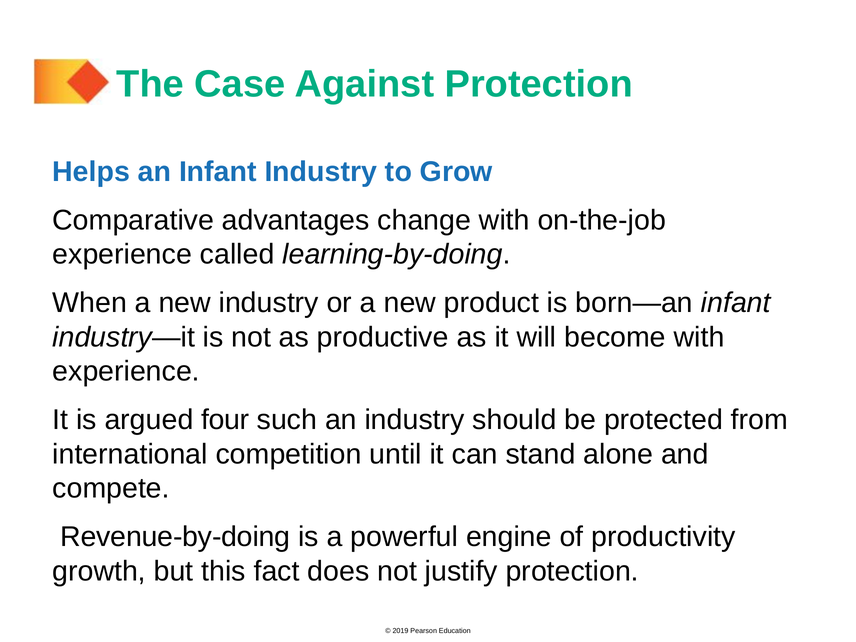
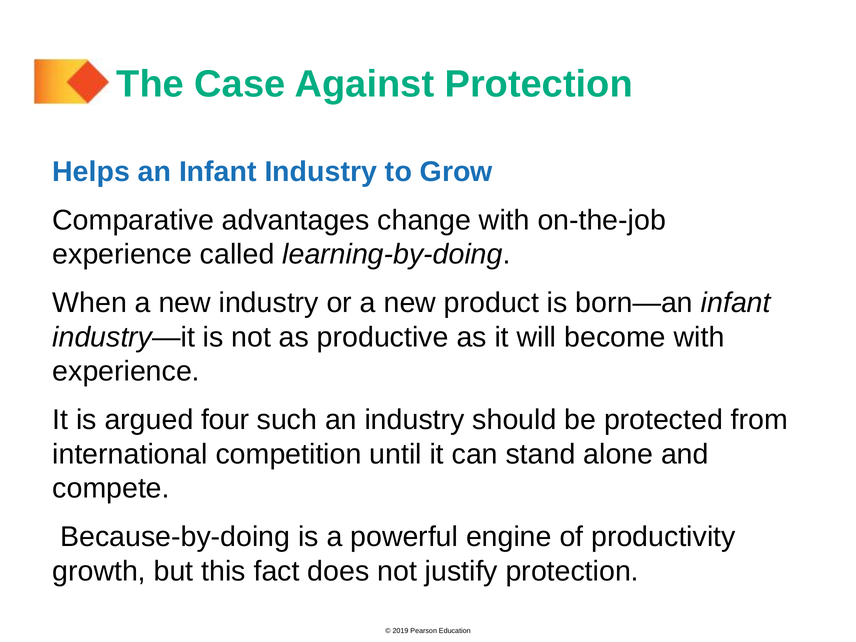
Revenue-by-doing: Revenue-by-doing -> Because-by-doing (175, 537)
